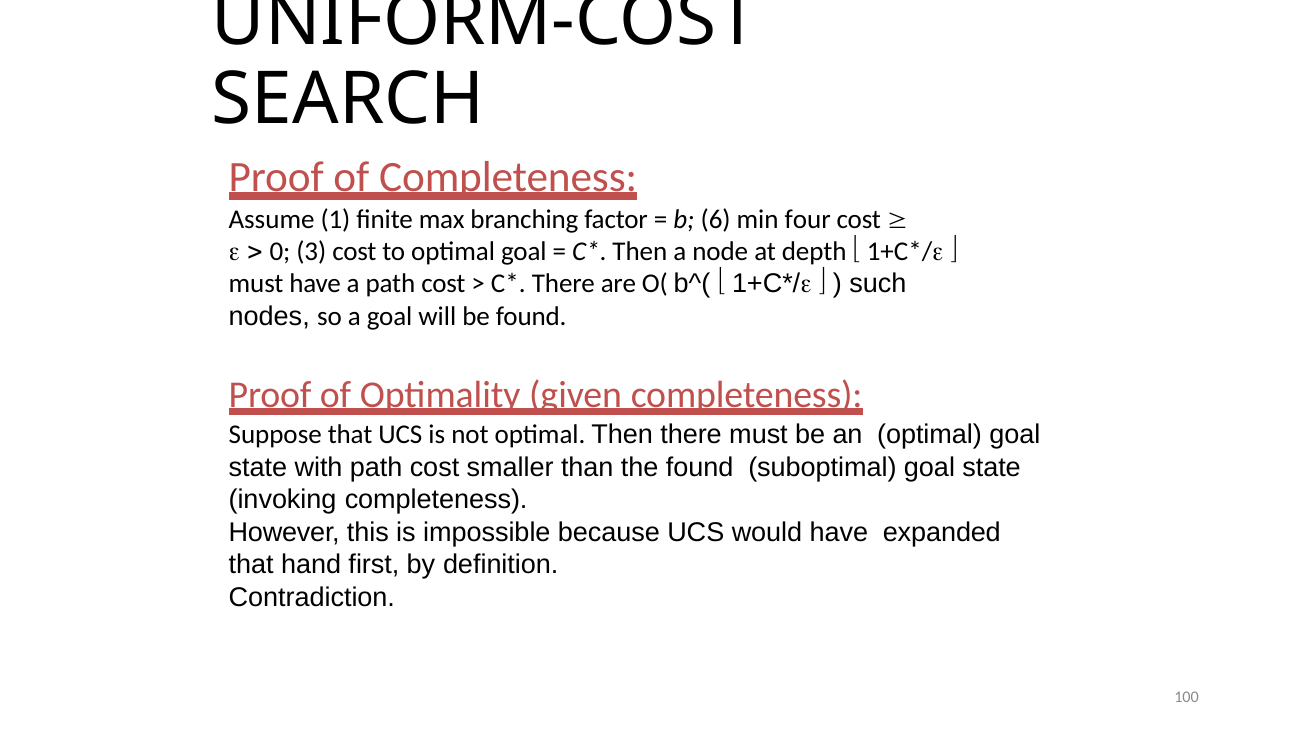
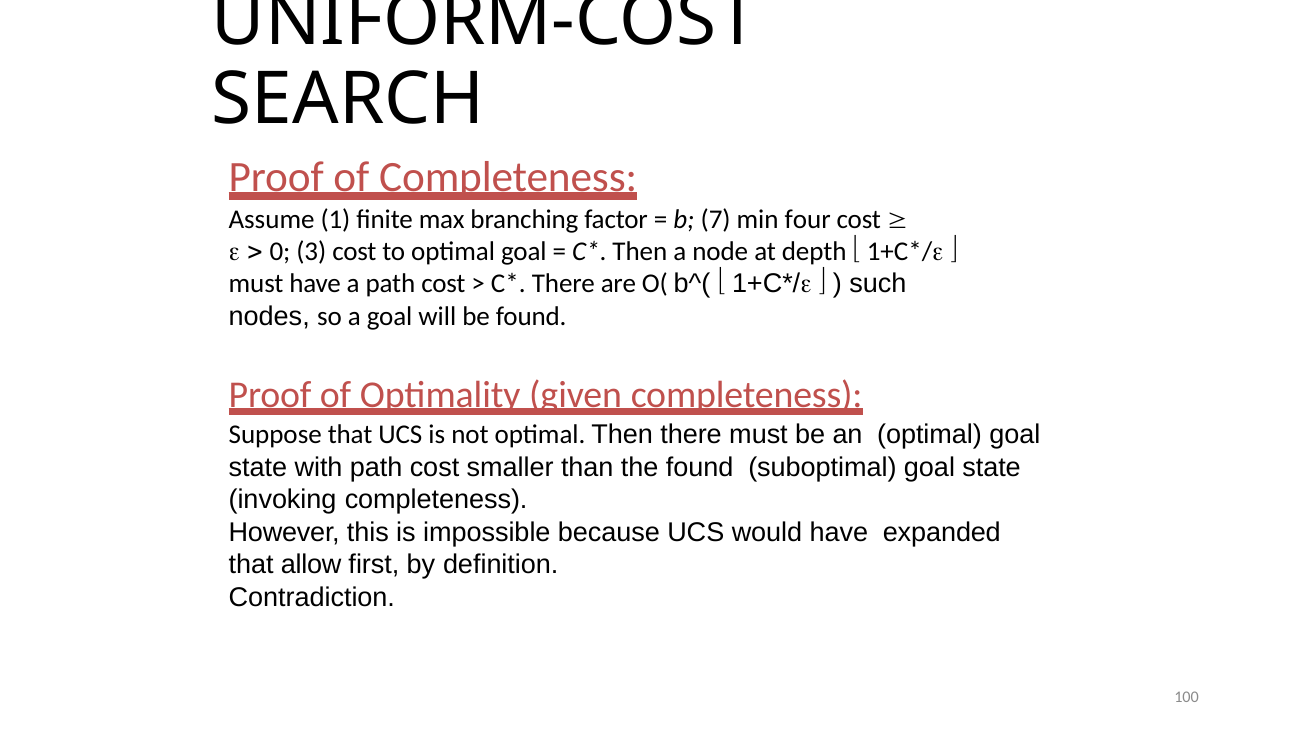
6: 6 -> 7 (716, 219)
hand: hand -> allow (311, 565)
